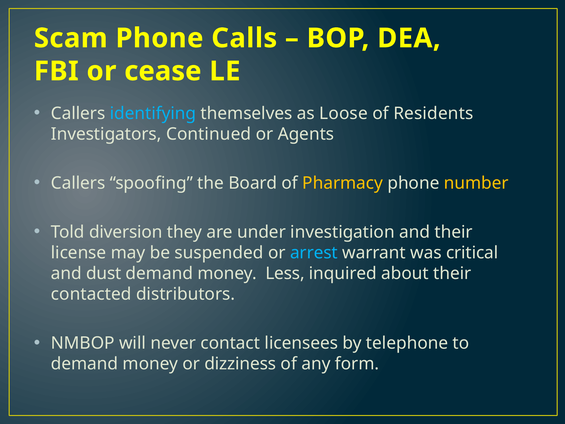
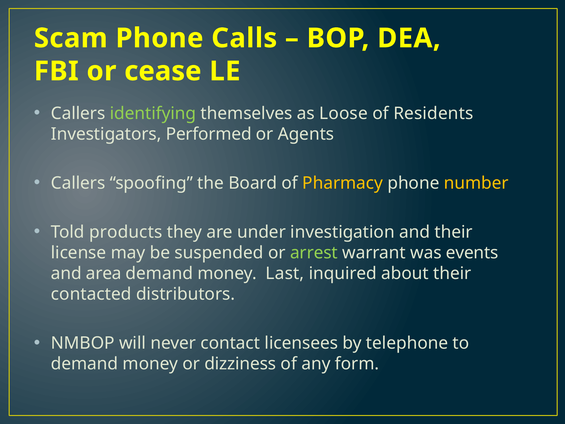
identifying colour: light blue -> light green (153, 113)
Continued: Continued -> Performed (209, 134)
diversion: diversion -> products (126, 232)
arrest colour: light blue -> light green (314, 253)
critical: critical -> events (472, 253)
dust: dust -> area (104, 273)
Less: Less -> Last (285, 273)
